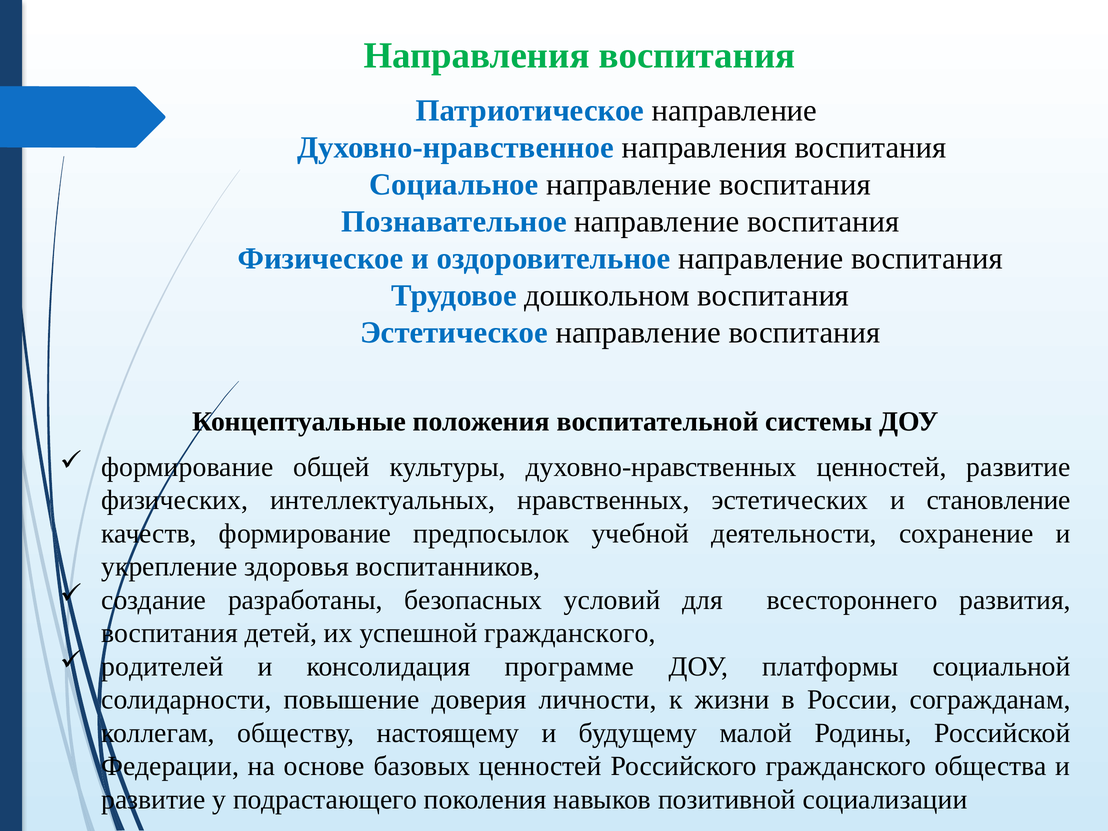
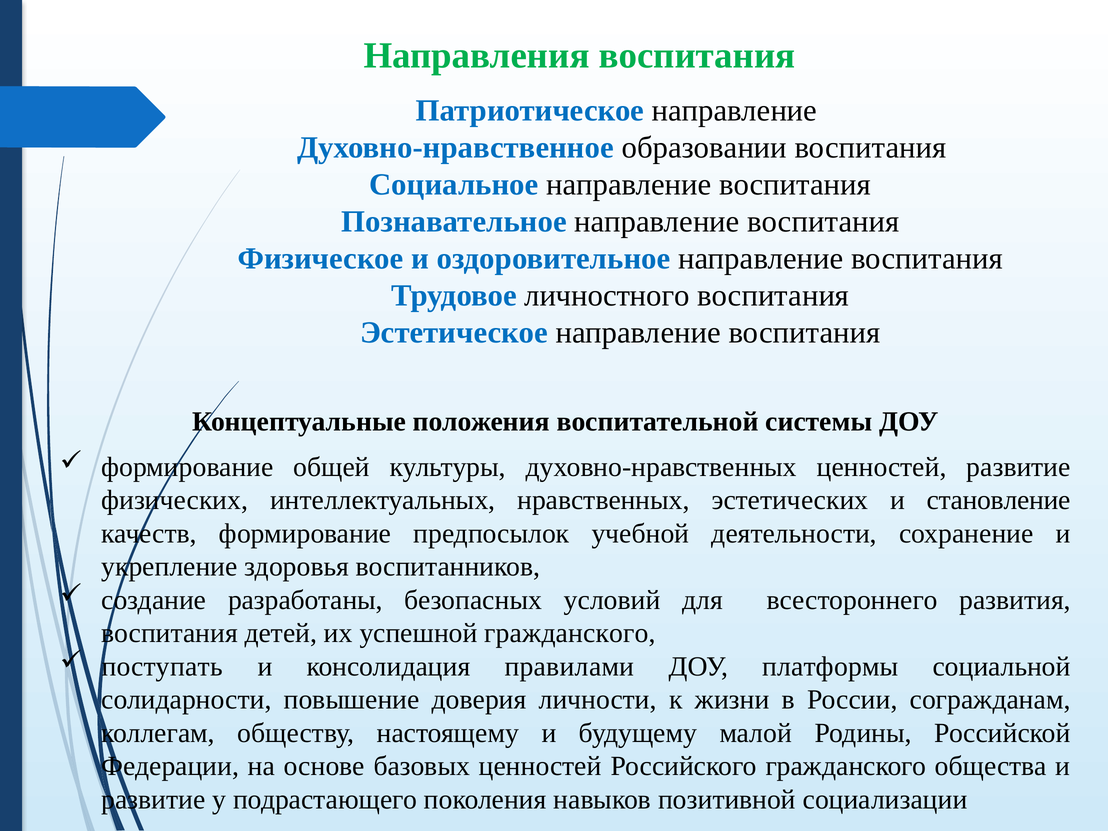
Духовно-нравственное направления: направления -> образовании (704, 148)
дошкольном: дошкольном -> личностного (607, 295)
родителей: родителей -> поступать (162, 666)
программе: программе -> правилами (569, 666)
